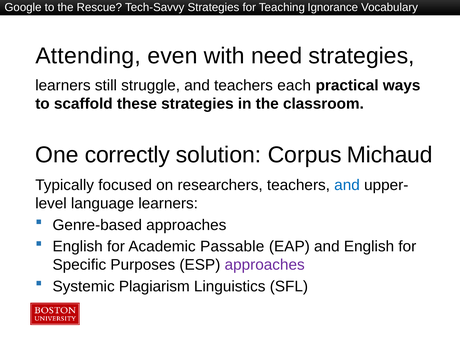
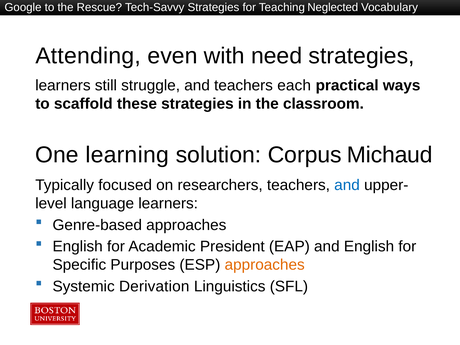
Ignorance: Ignorance -> Neglected (333, 7)
correctly: correctly -> learning (127, 155)
Passable: Passable -> President (232, 246)
approaches colour: purple -> orange (265, 265)
Plagiarism: Plagiarism -> Derivation (154, 286)
